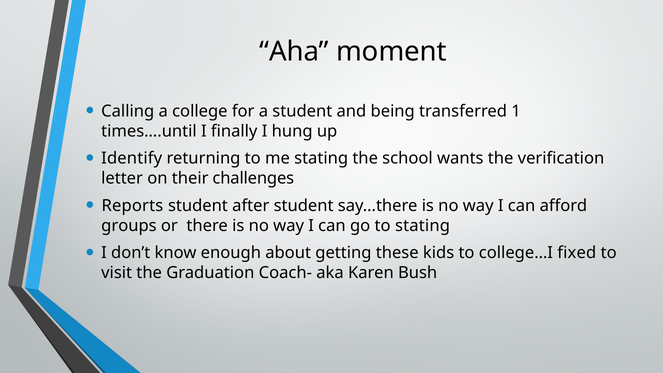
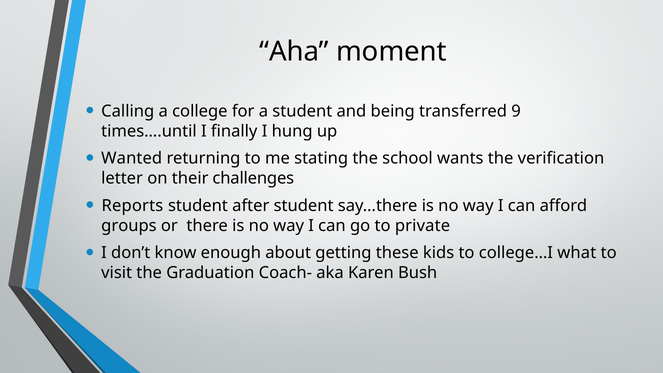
1: 1 -> 9 (516, 111)
Identify: Identify -> Wanted (132, 158)
to stating: stating -> private (423, 226)
fixed: fixed -> what (577, 253)
